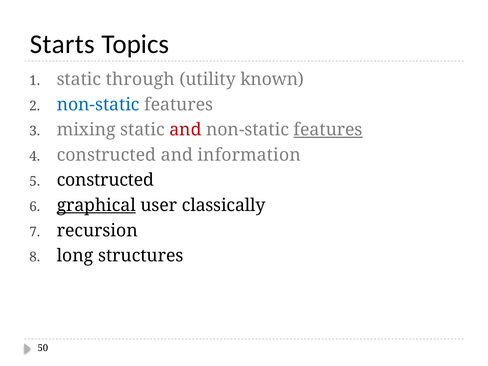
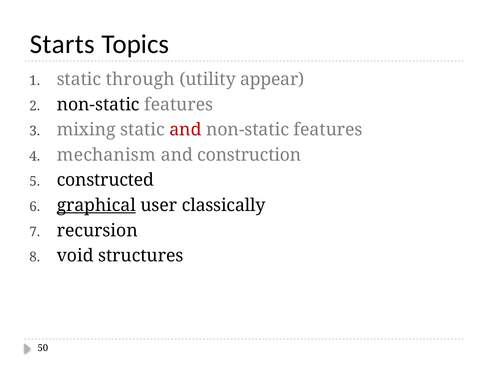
known: known -> appear (272, 79)
non-static colour: blue -> black (98, 105)
features underline: present -> none (328, 130)
constructed: constructed -> mechanism (106, 155)
information: information -> construction (249, 155)
long: long -> void (75, 256)
